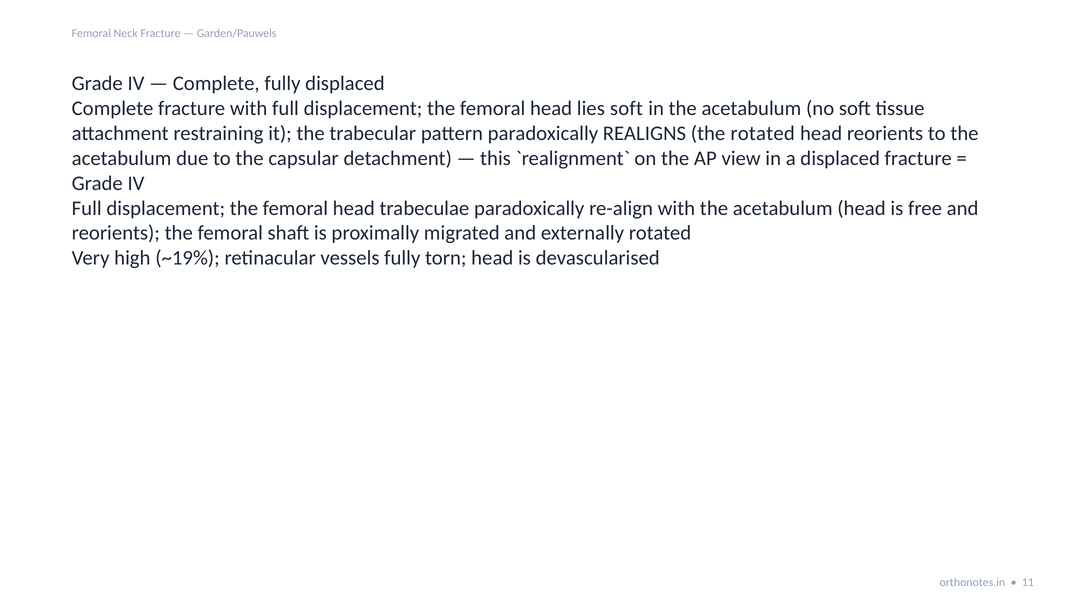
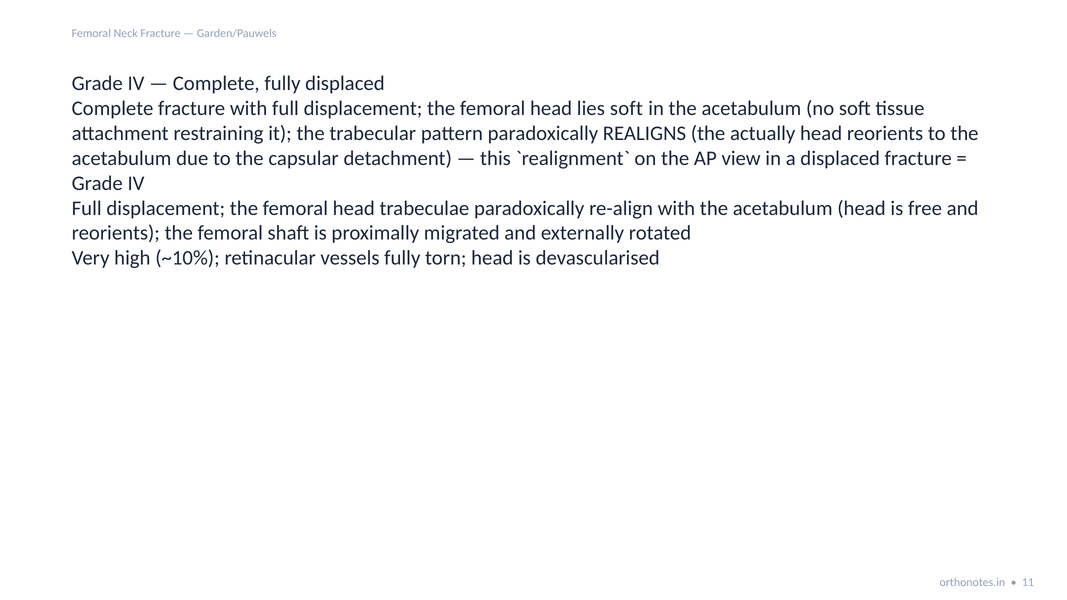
the rotated: rotated -> actually (763, 134)
~19%: ~19% -> ~10% (187, 258)
